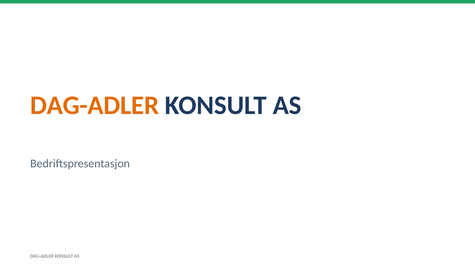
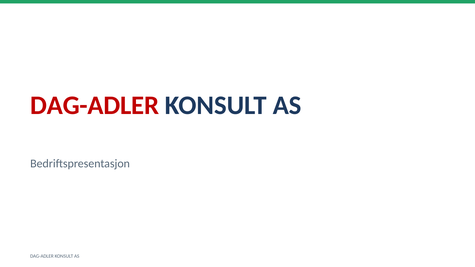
DAG-ADLER colour: orange -> red (95, 105)
